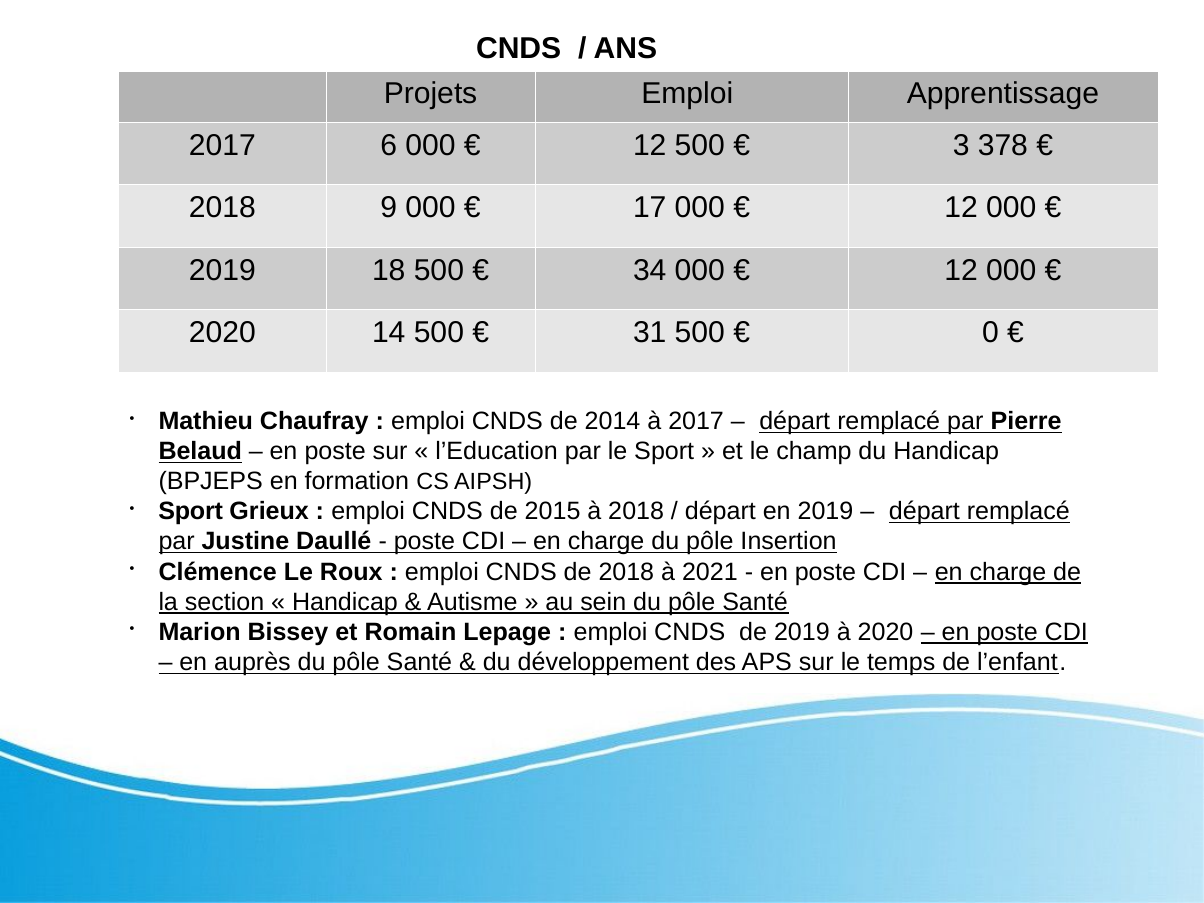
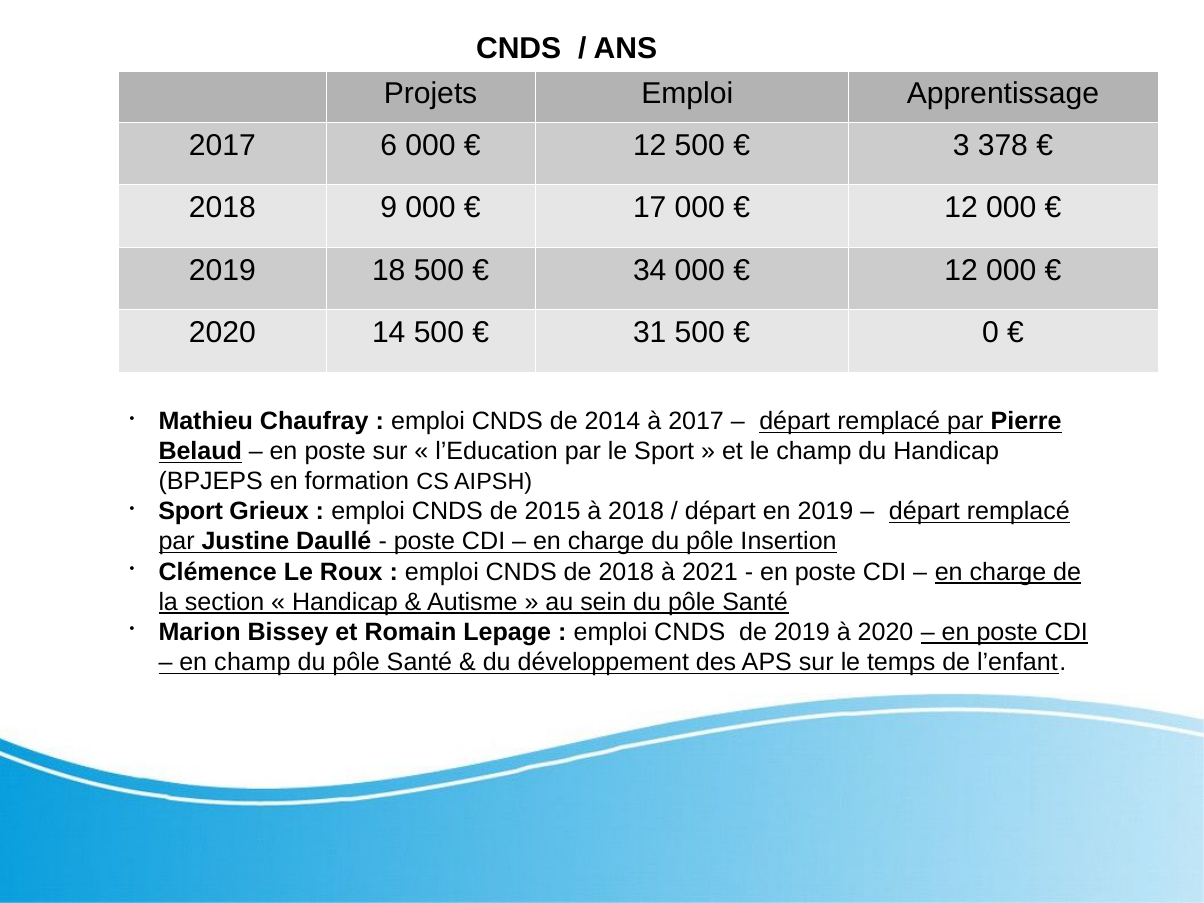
en auprès: auprès -> champ (252, 662)
